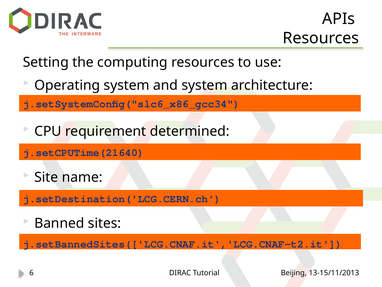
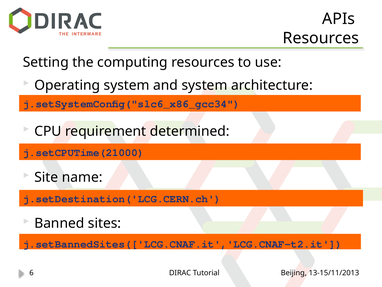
j.setCPUTime(21640: j.setCPUTime(21640 -> j.setCPUTime(21000 (83, 152)
